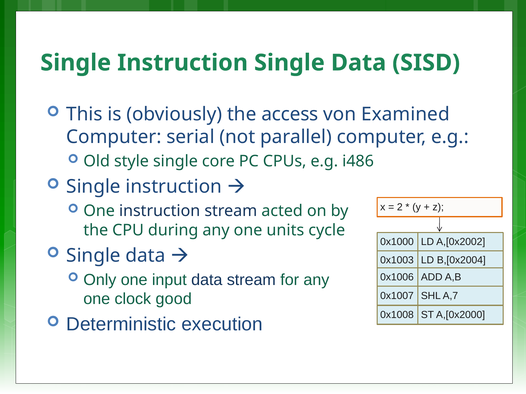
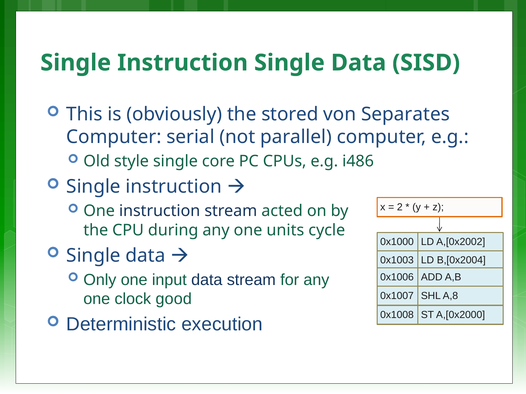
access: access -> stored (290, 114)
Examined: Examined -> Separates (405, 114)
A,7: A,7 -> A,8 (450, 296)
